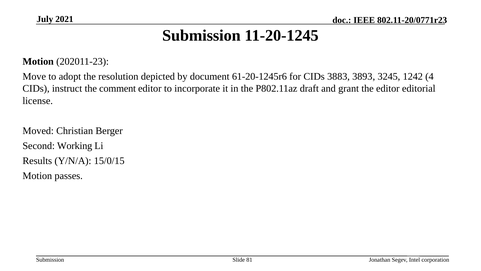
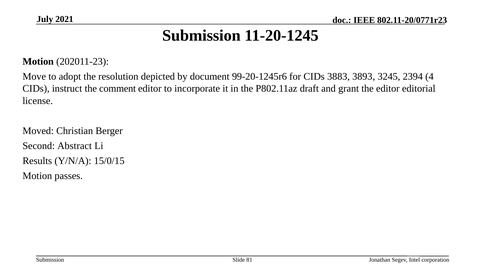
61-20-1245r6: 61-20-1245r6 -> 99-20-1245r6 (259, 76)
1242: 1242 -> 2394 (413, 76)
Working: Working -> Abstract (75, 146)
